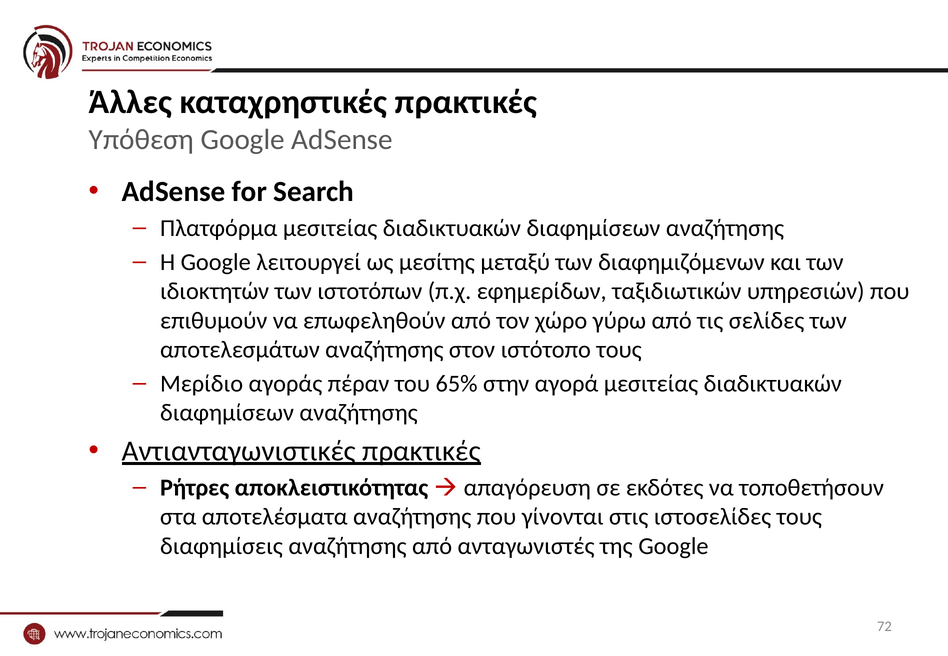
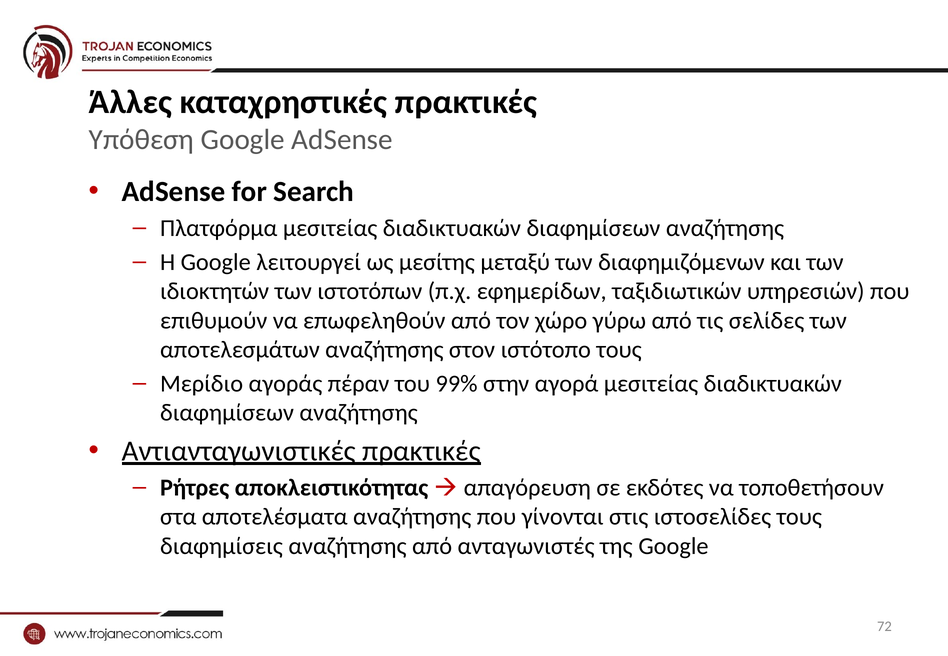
65%: 65% -> 99% (457, 384)
